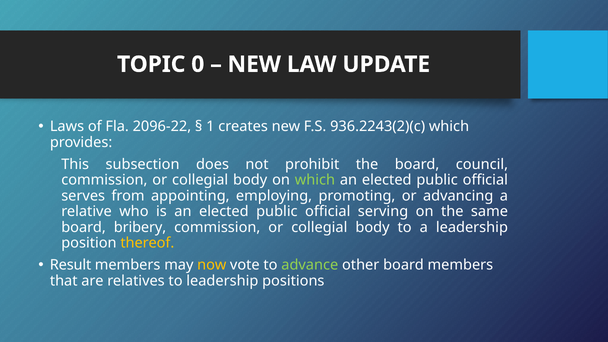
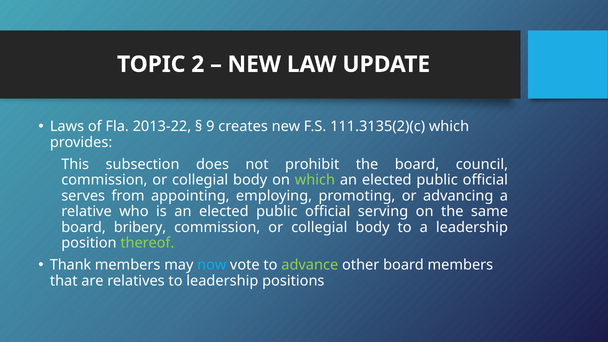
0: 0 -> 2 (198, 64)
2096-22: 2096-22 -> 2013-22 (162, 127)
1: 1 -> 9 (210, 127)
936.2243(2)(c: 936.2243(2)(c -> 111.3135(2)(c (378, 127)
thereof colour: yellow -> light green (147, 243)
Result: Result -> Thank (71, 265)
now colour: yellow -> light blue (212, 265)
